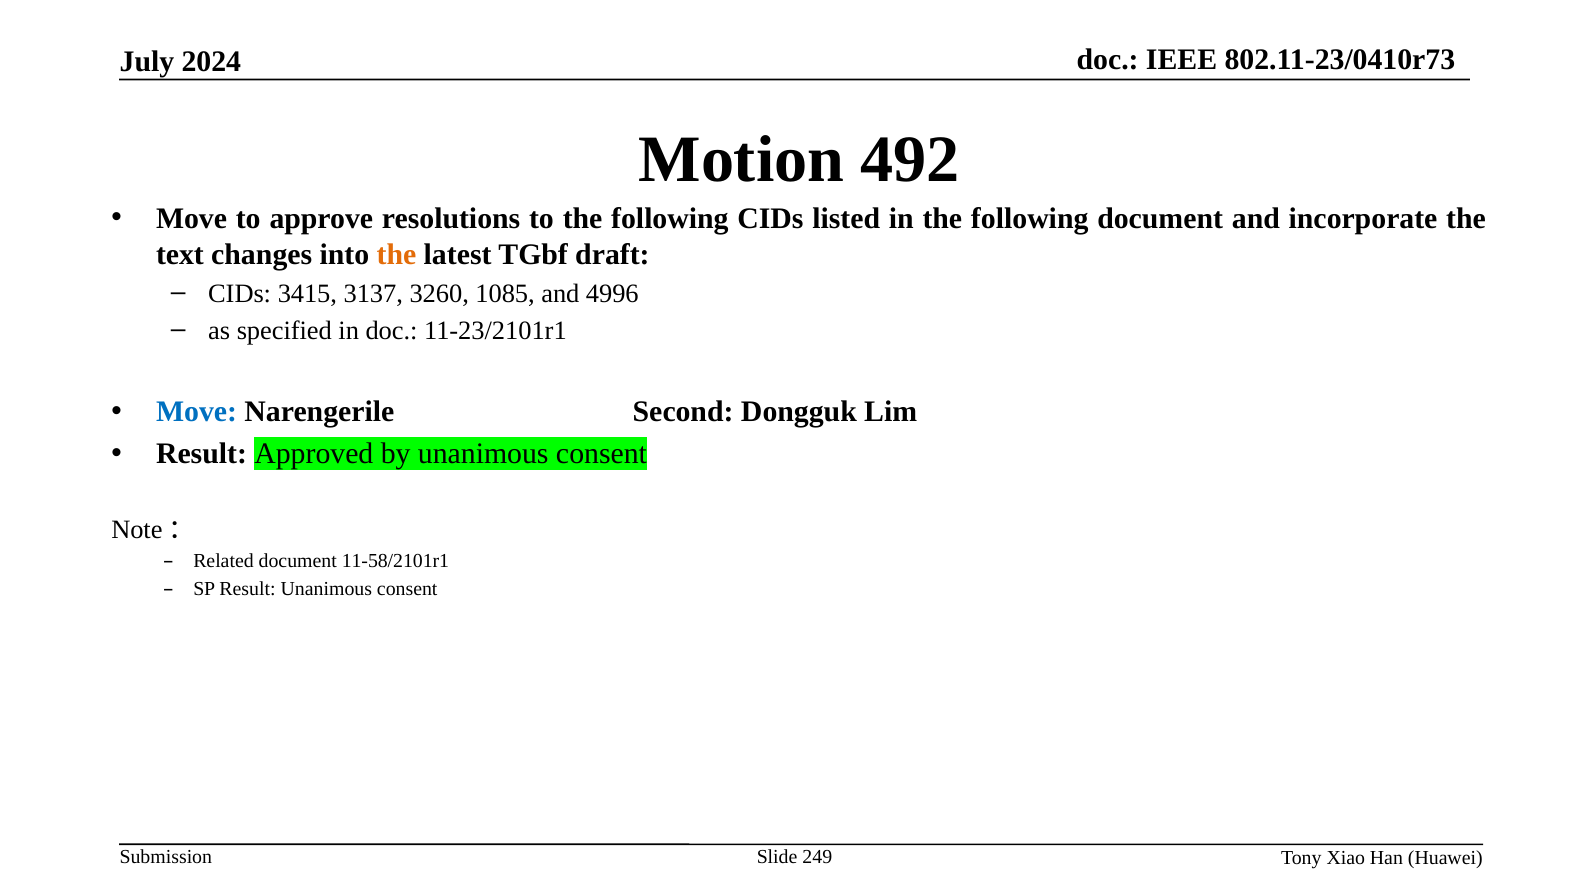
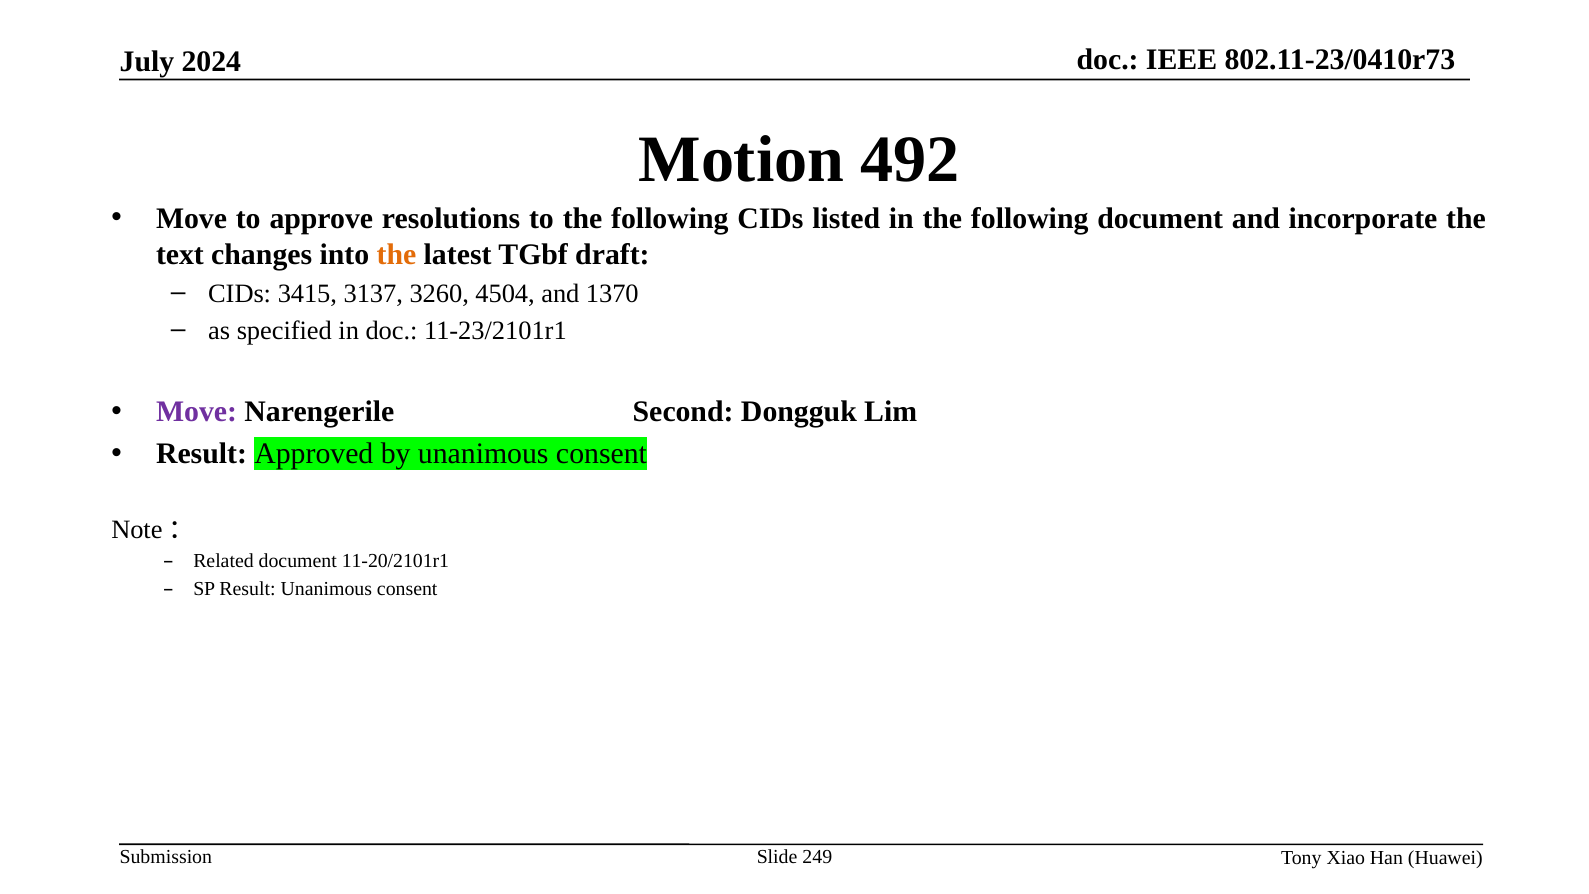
1085: 1085 -> 4504 (505, 293)
4996: 4996 -> 1370 (612, 293)
Move colour: blue -> purple (197, 412)
11-58/2101r1: 11-58/2101r1 -> 11-20/2101r1 (395, 561)
